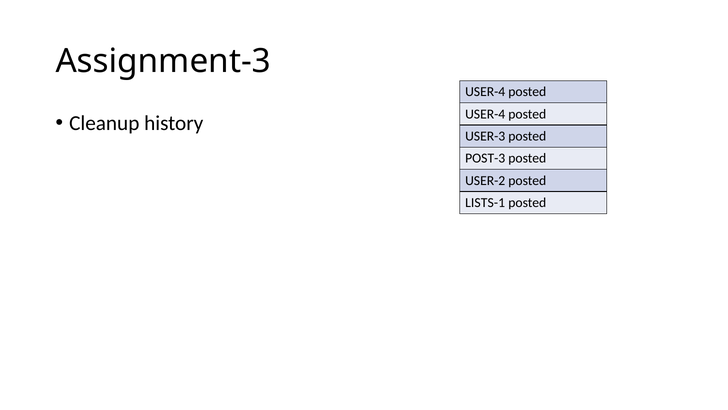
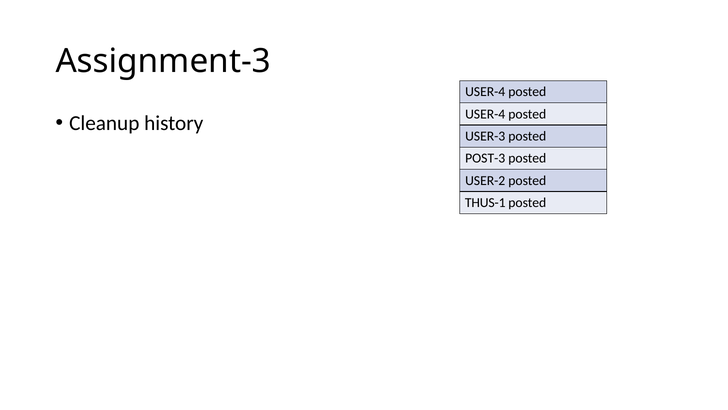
LISTS-1: LISTS-1 -> THUS-1 (485, 202)
